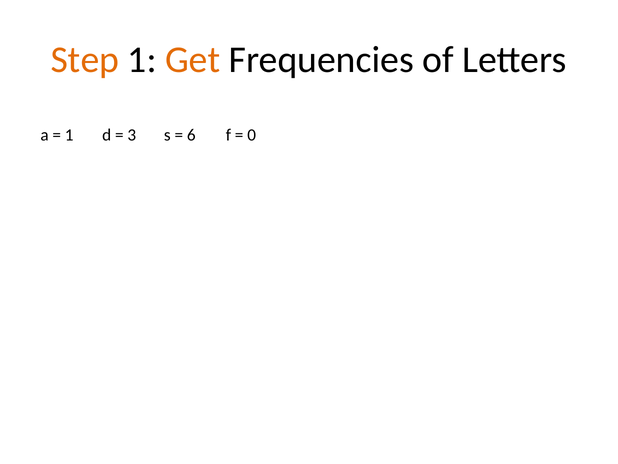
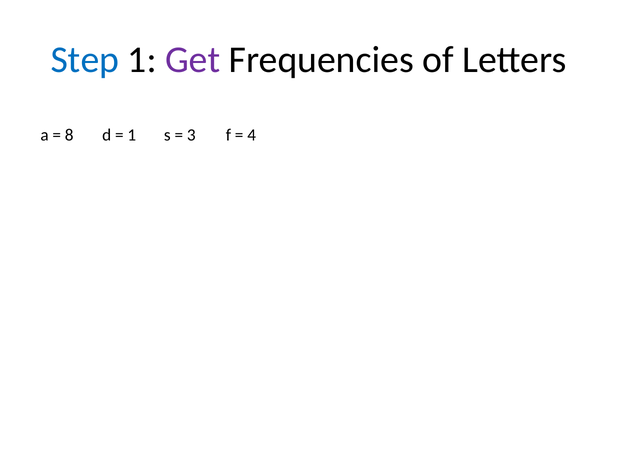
Step colour: orange -> blue (85, 60)
Get colour: orange -> purple (193, 60)
1: 1 -> 8 (69, 135)
3: 3 -> 1 (132, 135)
6: 6 -> 3 (191, 135)
0: 0 -> 4 (252, 135)
